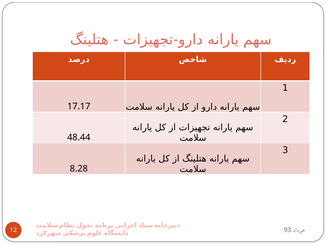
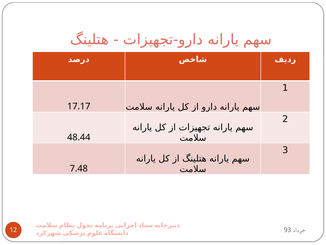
8.28: 8.28 -> 7.48 (79, 168)
